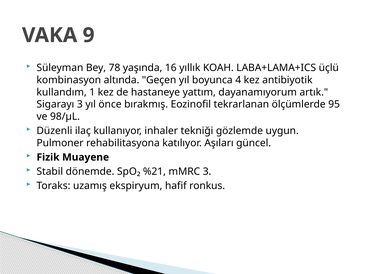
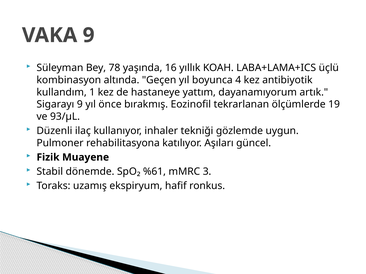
Sigarayı 3: 3 -> 9 (80, 105)
95: 95 -> 19 (334, 105)
98/µL: 98/µL -> 93/µL (65, 117)
%21: %21 -> %61 (154, 172)
